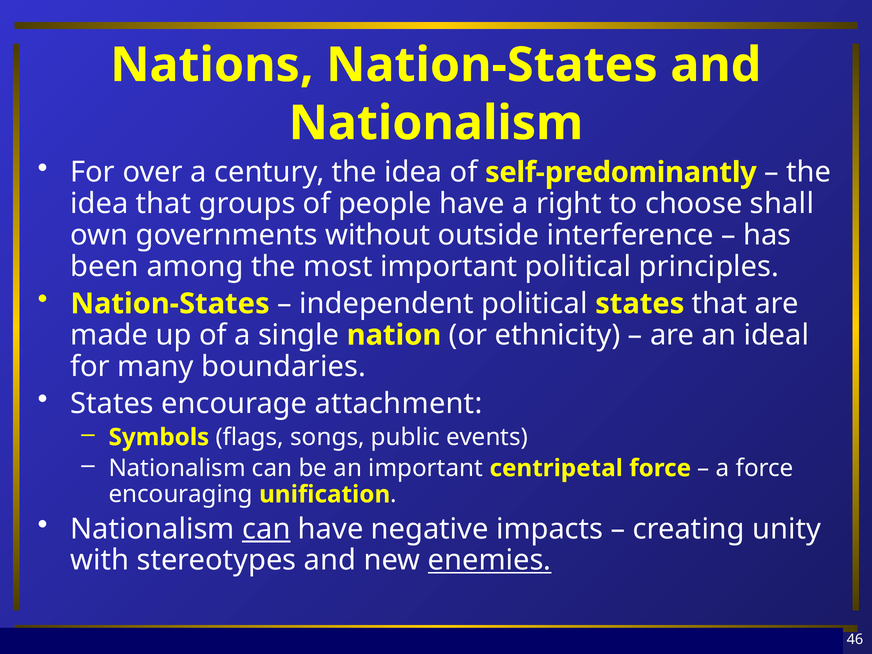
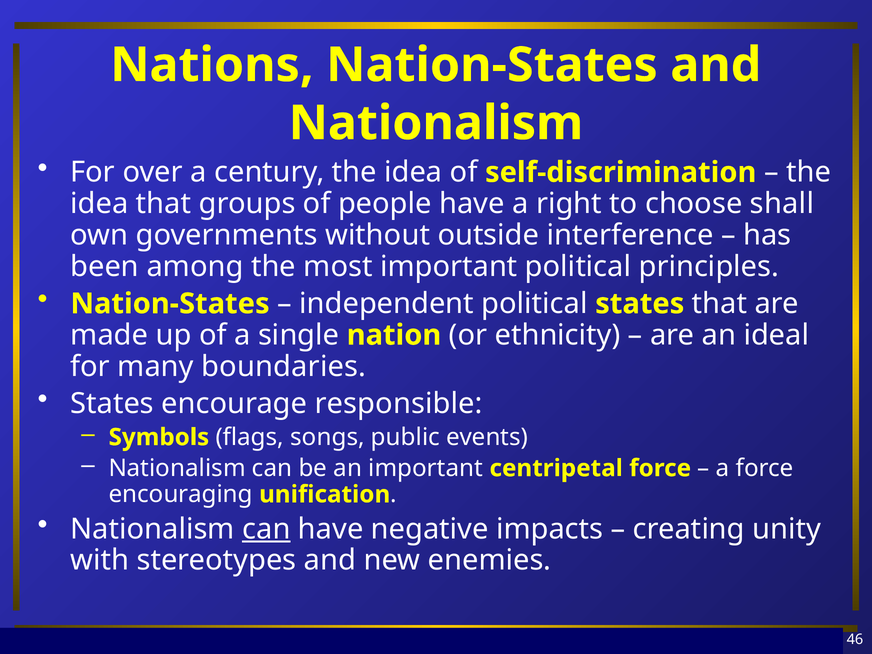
self-predominantly: self-predominantly -> self-discrimination (621, 172)
attachment: attachment -> responsible (399, 404)
enemies underline: present -> none (490, 560)
